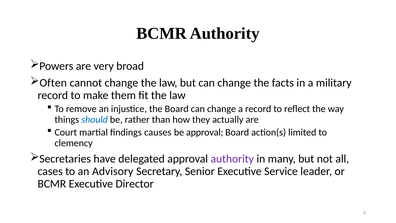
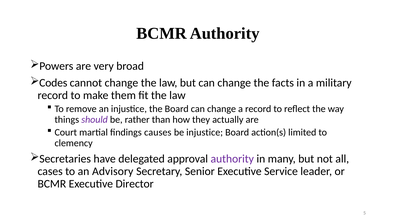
Often: Often -> Codes (53, 83)
should colour: blue -> purple (95, 119)
be approval: approval -> injustice (205, 132)
